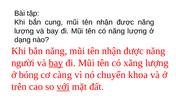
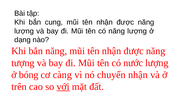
người: người -> tượng (23, 63)
bay underline: present -> none (56, 63)
xăng: xăng -> nước (133, 63)
chuyển khoa: khoa -> nhận (138, 75)
